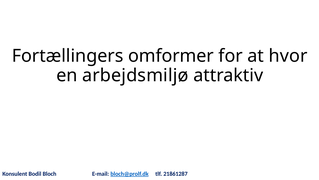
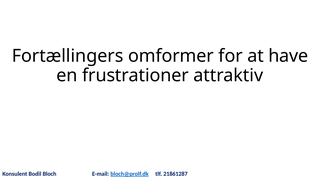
hvor: hvor -> have (288, 56)
arbejdsmiljø: arbejdsmiljø -> frustrationer (135, 75)
